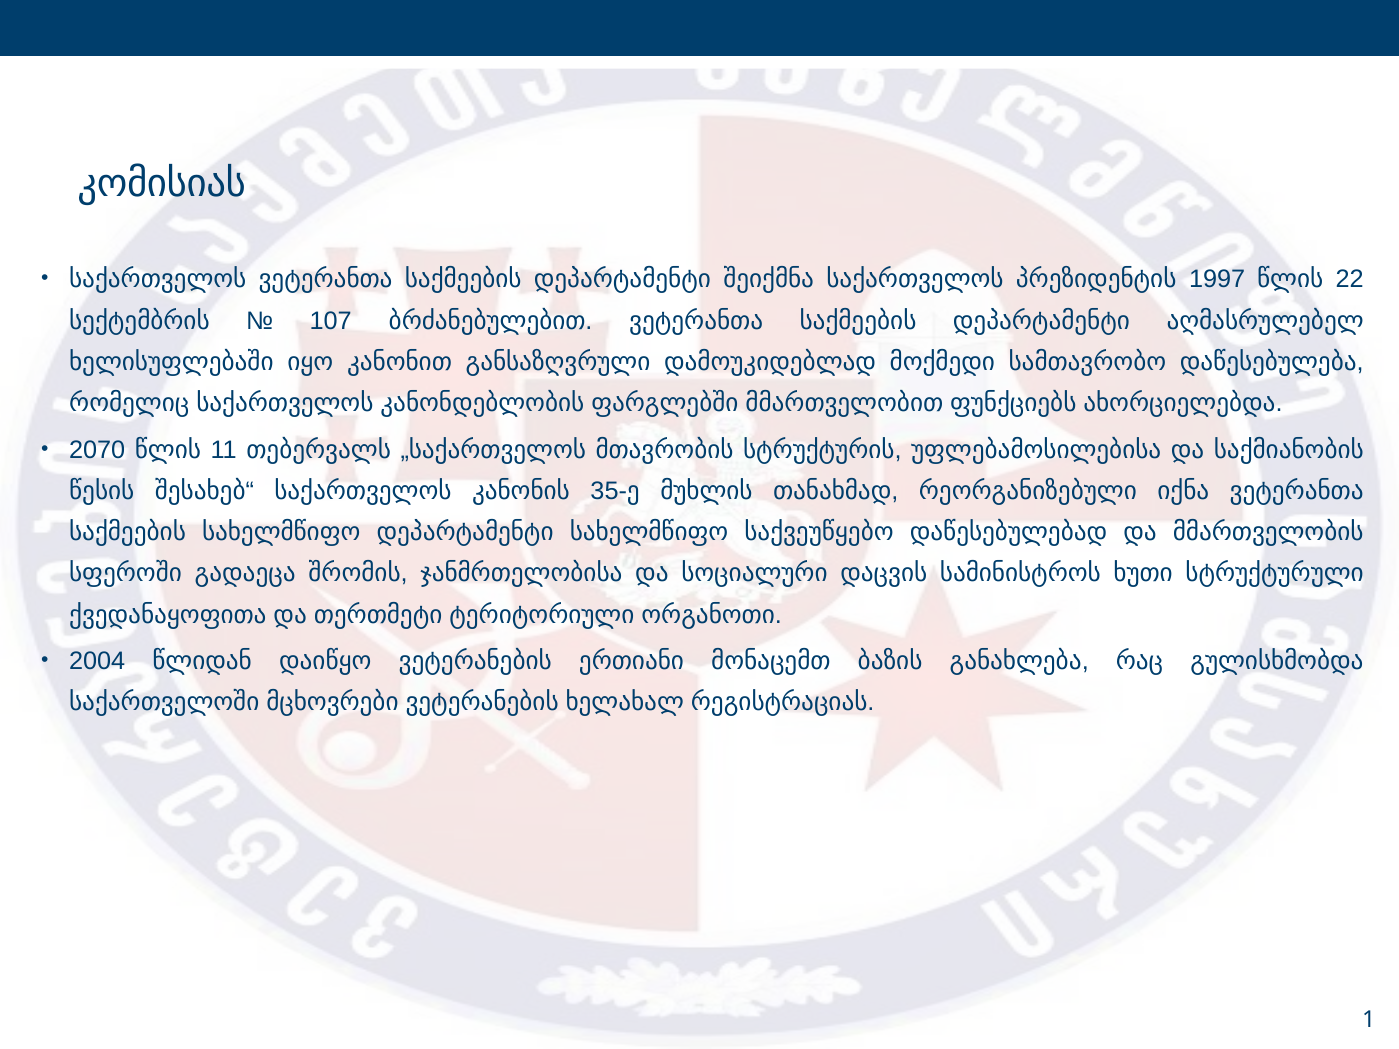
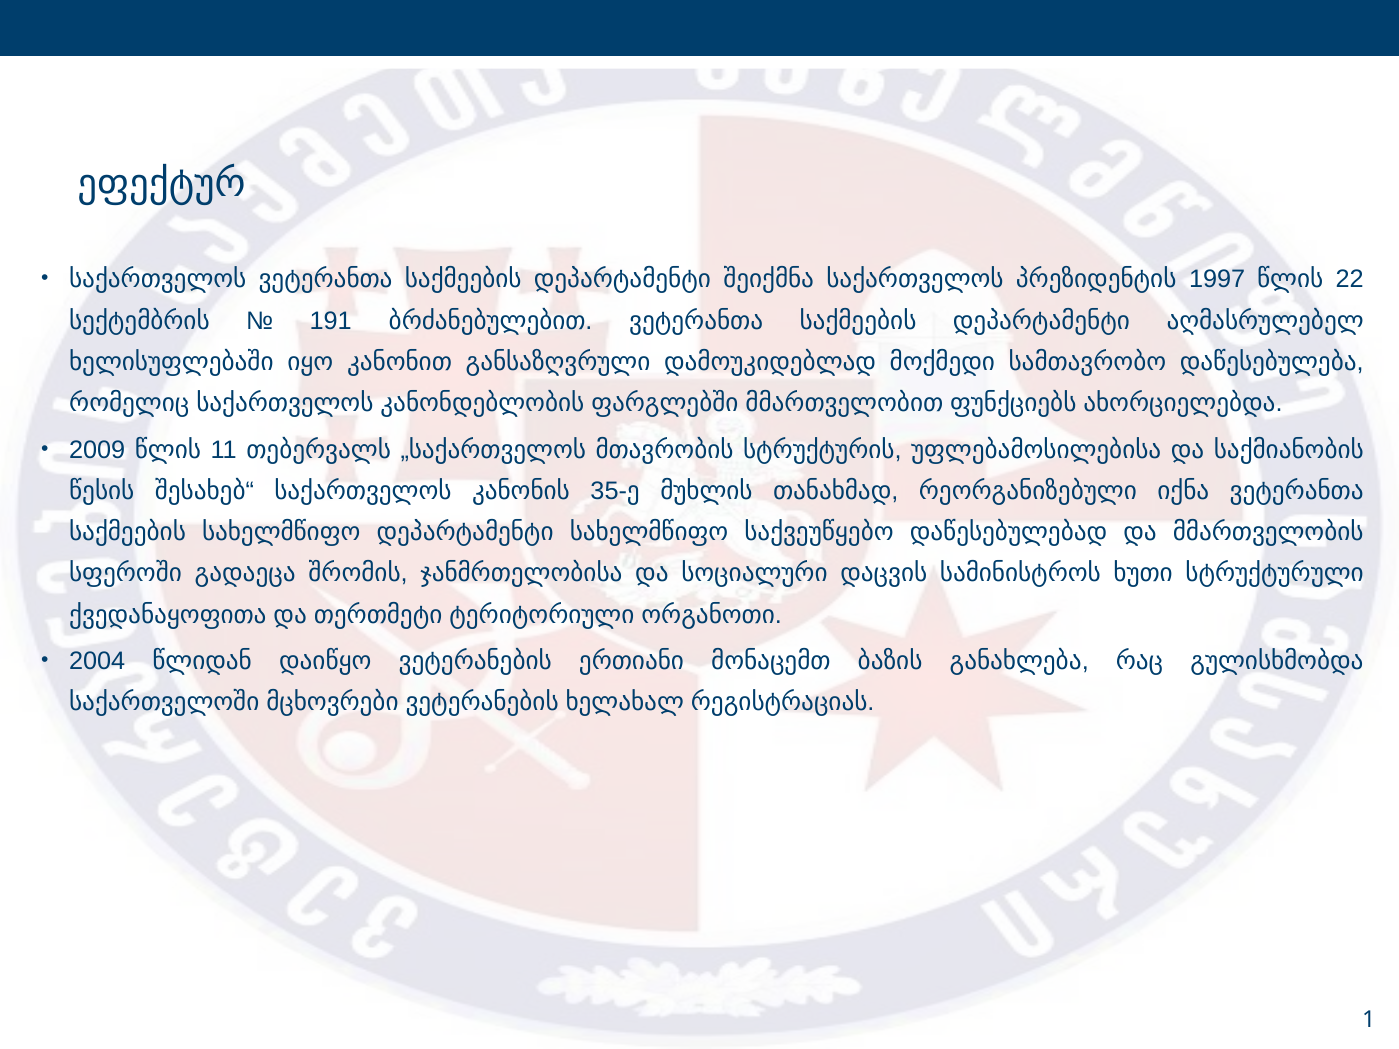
კომისიას: კომისიას -> ეფექტურ (161, 183)
107: 107 -> 191 (331, 321)
2070: 2070 -> 2009 (97, 450)
